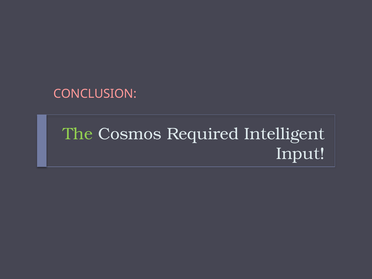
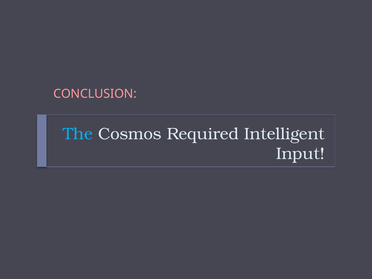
The colour: light green -> light blue (78, 134)
